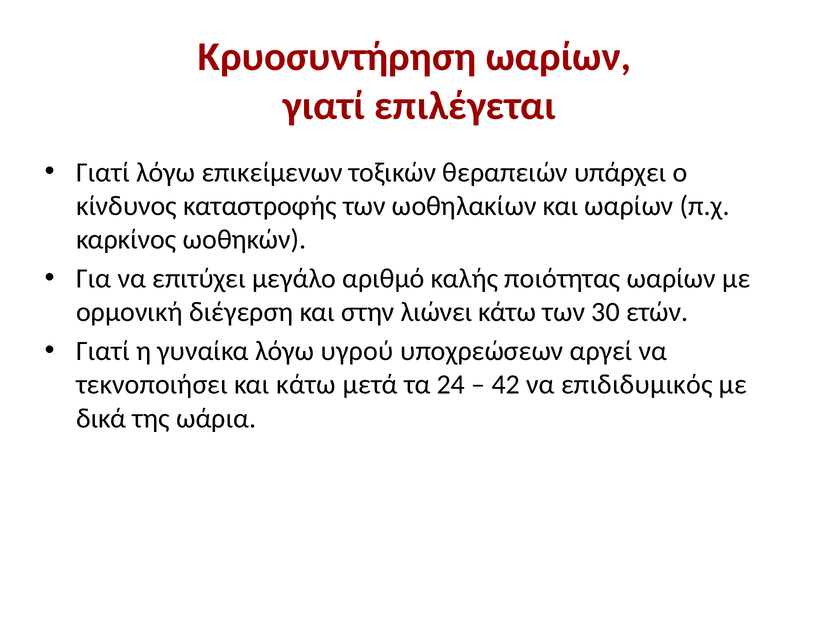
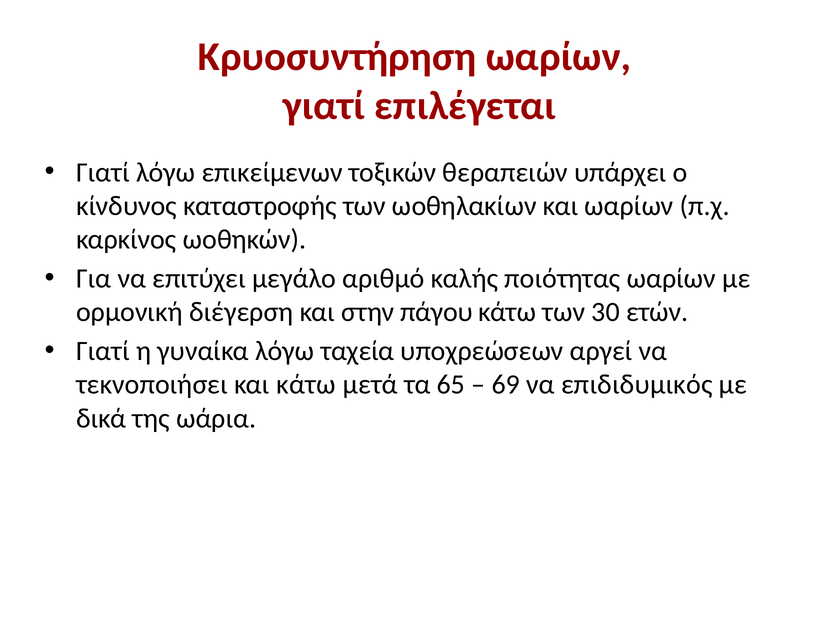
λιώνει: λιώνει -> πάγου (436, 312)
υγρού: υγρού -> ταχεία (357, 351)
24: 24 -> 65 (451, 385)
42: 42 -> 69 (506, 385)
